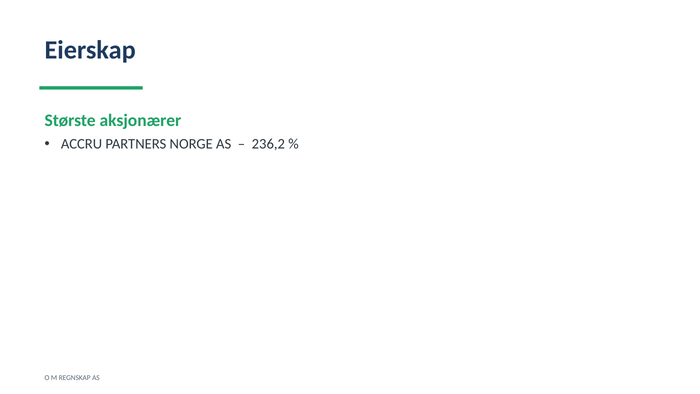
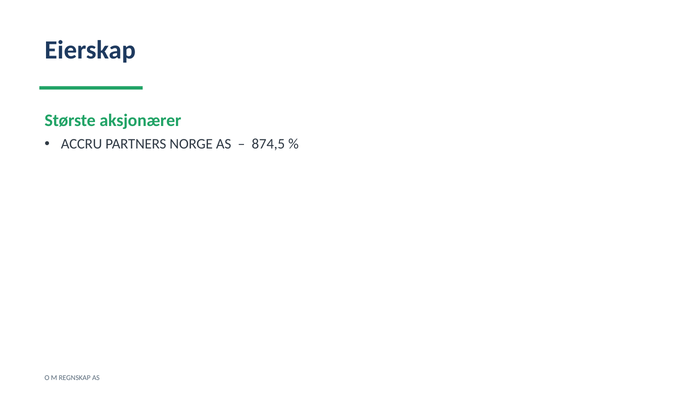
236,2: 236,2 -> 874,5 (268, 144)
